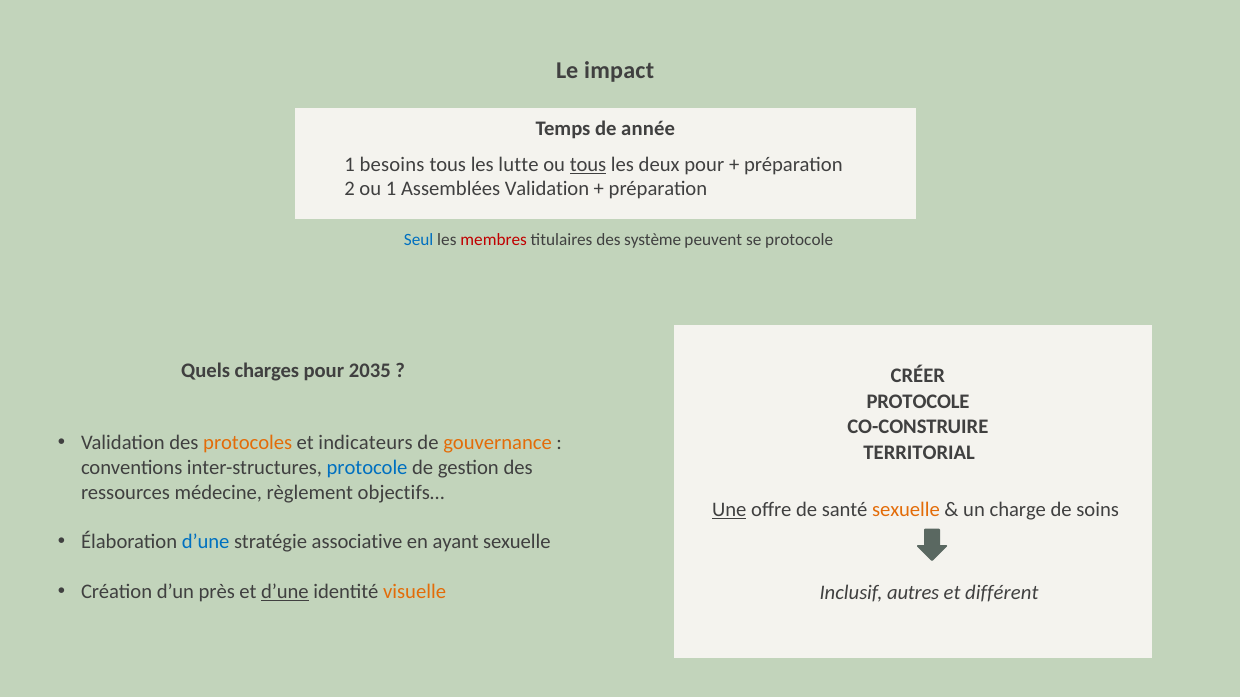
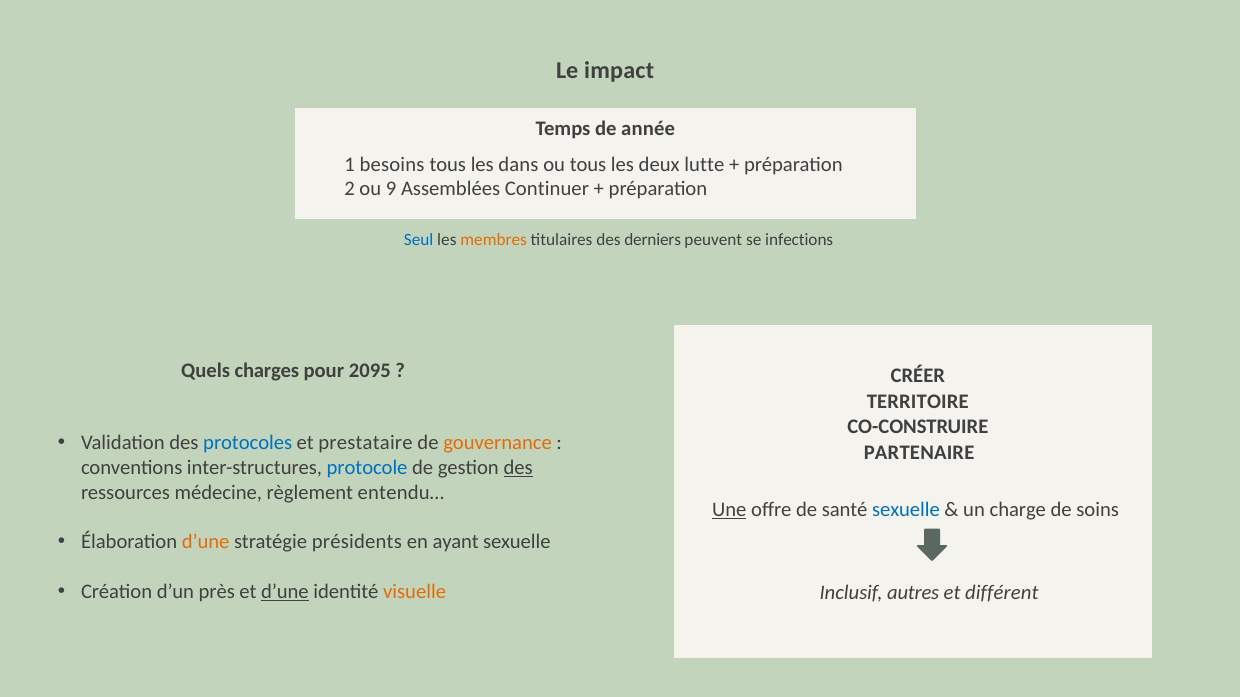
lutte: lutte -> dans (519, 164)
tous underline: present -> none (588, 164)
deux pour: pour -> lutte (704, 164)
ou 1: 1 -> 9 (391, 189)
Assemblées Validation: Validation -> Continuer (547, 189)
membres colour: red -> orange (494, 240)
système: système -> derniers (653, 240)
se protocole: protocole -> infections (799, 240)
2035: 2035 -> 2095 (370, 370)
PROTOCOLE: PROTOCOLE -> TERRITOIRE (918, 401)
protocoles colour: orange -> blue (248, 443)
indicateurs: indicateurs -> prestataire (366, 443)
TERRITORIAL: TERRITORIAL -> PARTENAIRE (919, 453)
des underline: none -> present (518, 468)
objectifs…: objectifs… -> entendu… (401, 493)
sexuelle colour: orange -> blue (906, 510)
d’une colour: blue -> orange (206, 542)
associative: associative -> présidents (357, 542)
